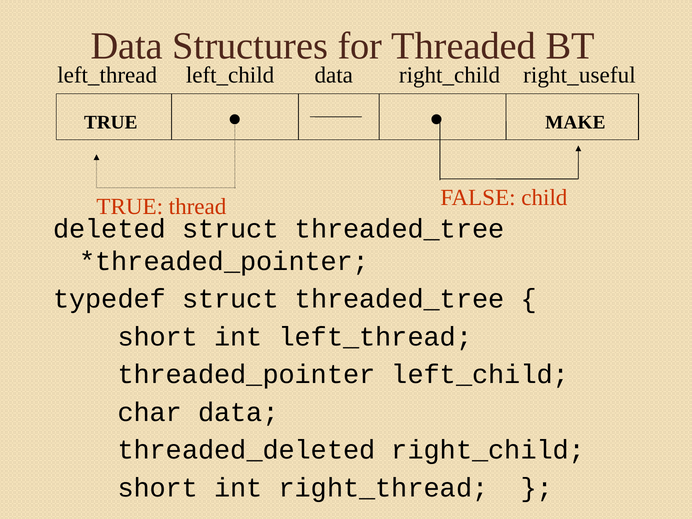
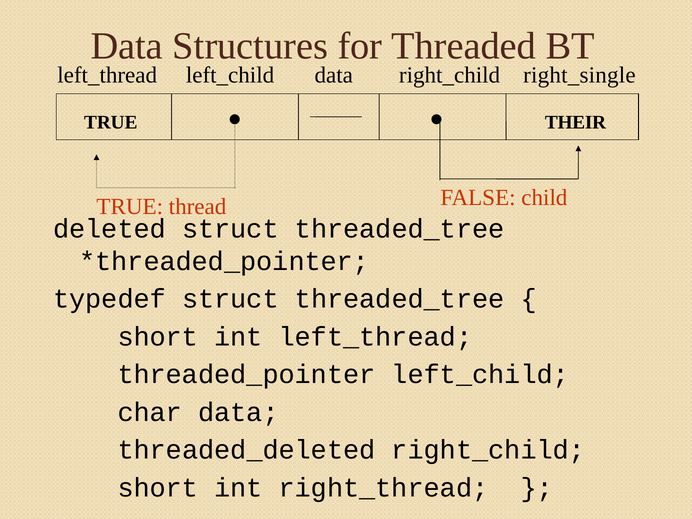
right_useful: right_useful -> right_single (579, 75)
MAKE: MAKE -> THEIR (575, 123)
